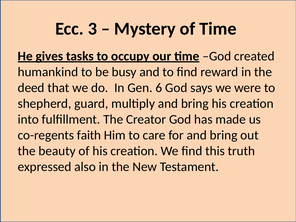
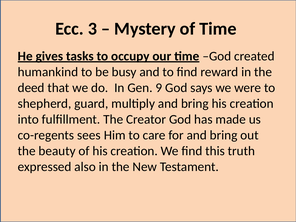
6: 6 -> 9 (159, 88)
faith: faith -> sees (89, 135)
